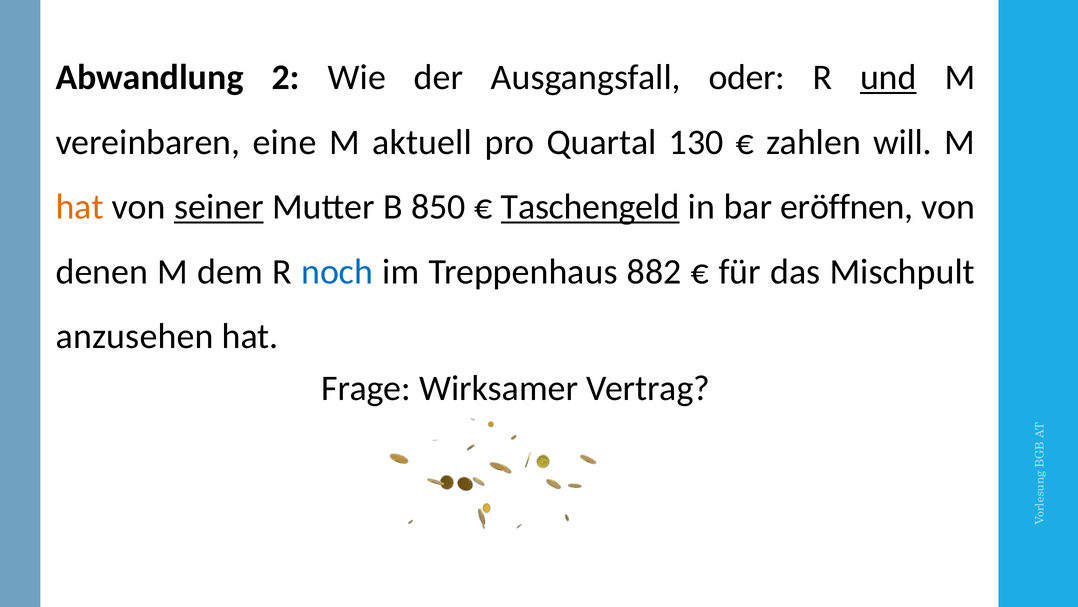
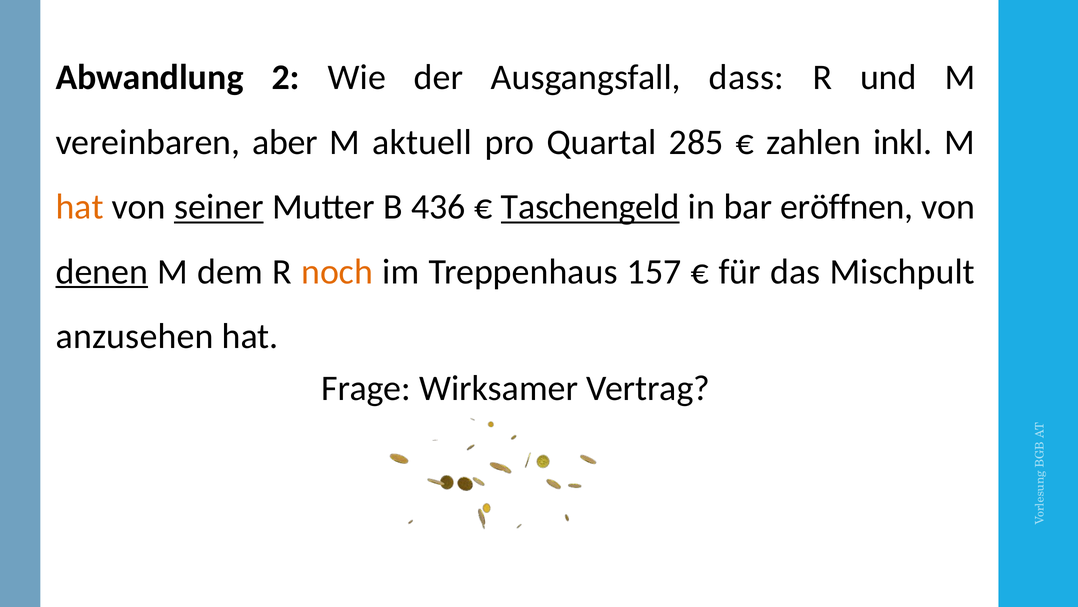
oder: oder -> dass (746, 77)
und underline: present -> none (888, 77)
eine: eine -> aber (285, 142)
130: 130 -> 285 (696, 142)
will: will -> inkl (903, 142)
850: 850 -> 436 (438, 207)
denen underline: none -> present (102, 271)
noch colour: blue -> orange (337, 271)
882: 882 -> 157 (654, 271)
